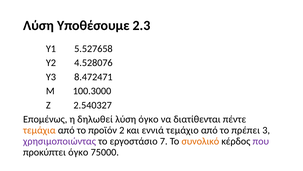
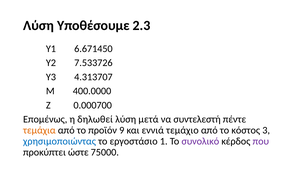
5.527658: 5.527658 -> 6.671450 (93, 49)
4.528076: 4.528076 -> 7.533726 (93, 63)
8.472471: 8.472471 -> 4.313707 (93, 77)
100.3000: 100.3000 -> 400.0000 (92, 91)
2.540327: 2.540327 -> 0.000700 (93, 105)
λύση όγκο: όγκο -> μετά (148, 119)
διατίθενται: διατίθενται -> συντελεστή (197, 119)
2: 2 -> 9 (122, 130)
πρέπει: πρέπει -> κόστος (246, 130)
χρησιμοποιώντας colour: purple -> blue (60, 141)
7: 7 -> 1 (164, 141)
συνολικό colour: orange -> purple (200, 141)
προκύπτει όγκο: όγκο -> ώστε (78, 152)
